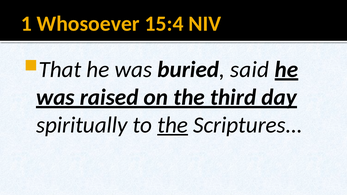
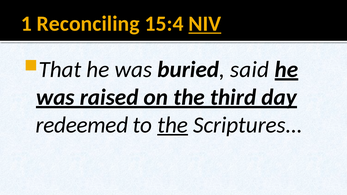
Whosoever: Whosoever -> Reconciling (88, 24)
NIV underline: none -> present (205, 24)
spiritually: spiritually -> redeemed (82, 125)
